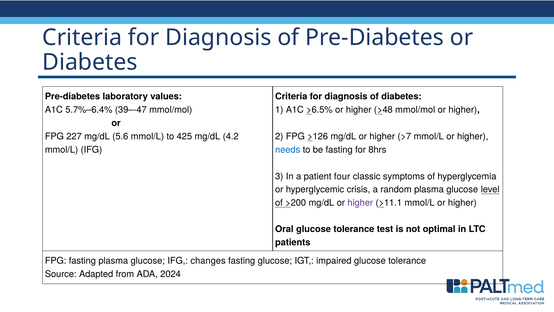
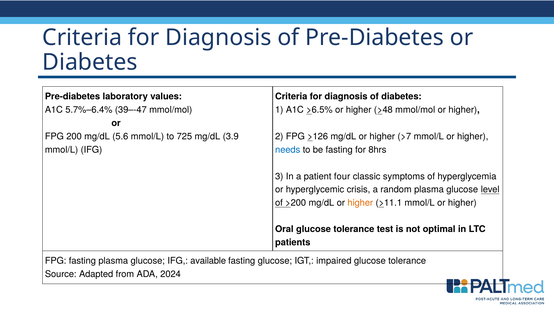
227: 227 -> 200 (74, 136)
425: 425 -> 725 (184, 136)
4.2: 4.2 -> 3.9 (231, 136)
higher colour: purple -> orange (360, 203)
changes: changes -> available (208, 261)
